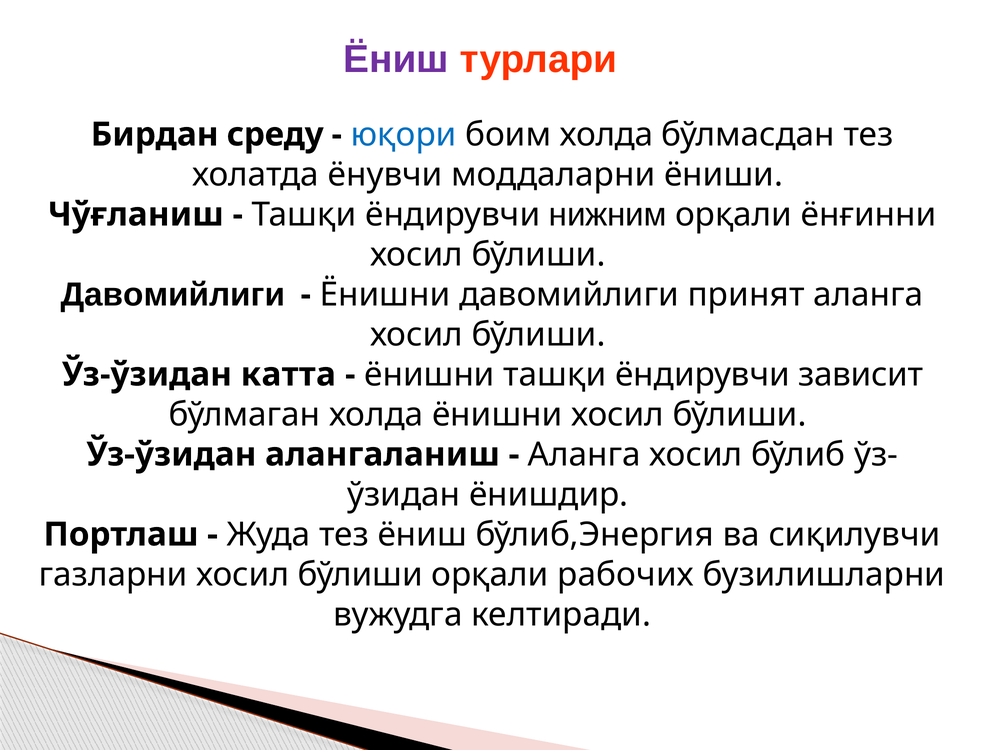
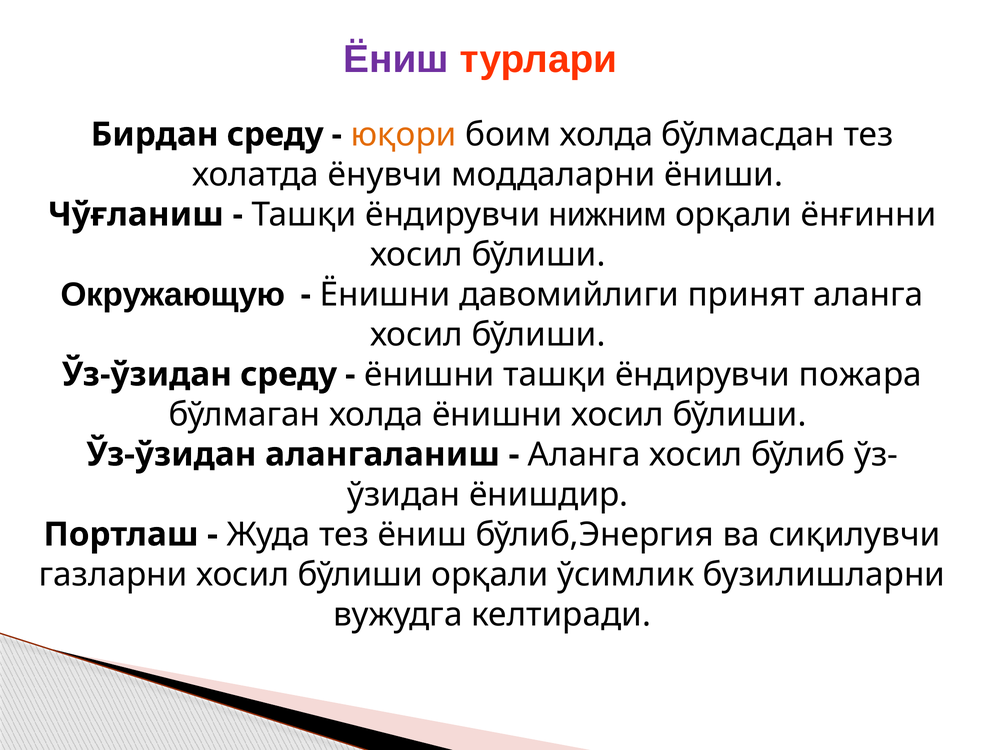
юқори colour: blue -> orange (404, 135)
Давомийлиги: Давомийлиги -> Окружающую (173, 295)
Ўз-ўзидан катта: катта -> среду (289, 375)
зависит: зависит -> пожара (860, 375)
рабочих: рабочих -> ўсимлик (626, 575)
